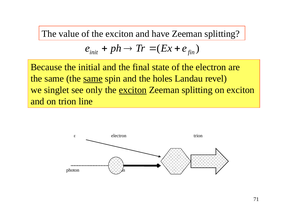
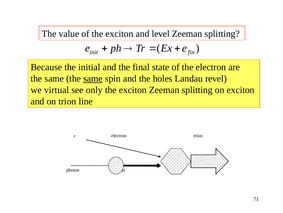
have: have -> level (161, 34)
singlet: singlet -> virtual (57, 90)
exciton underline: present -> none (133, 90)
